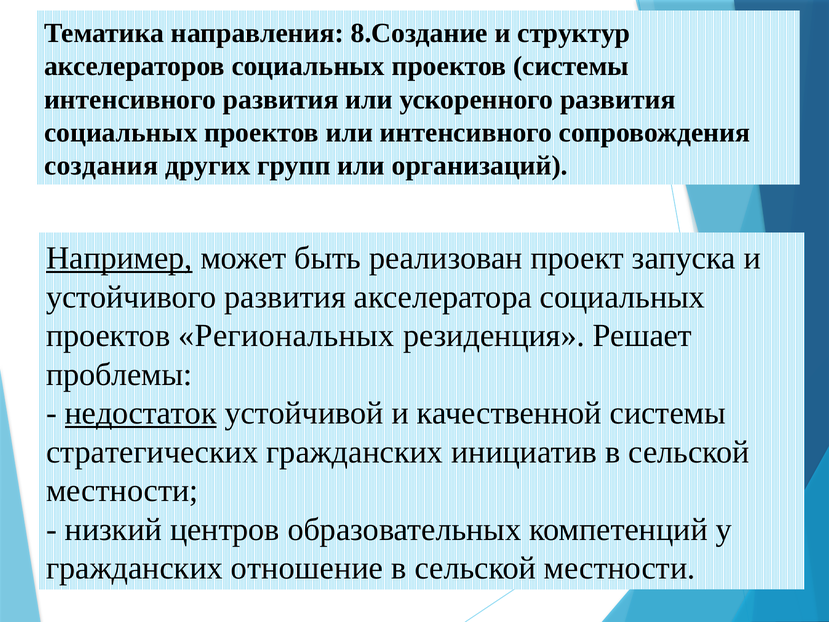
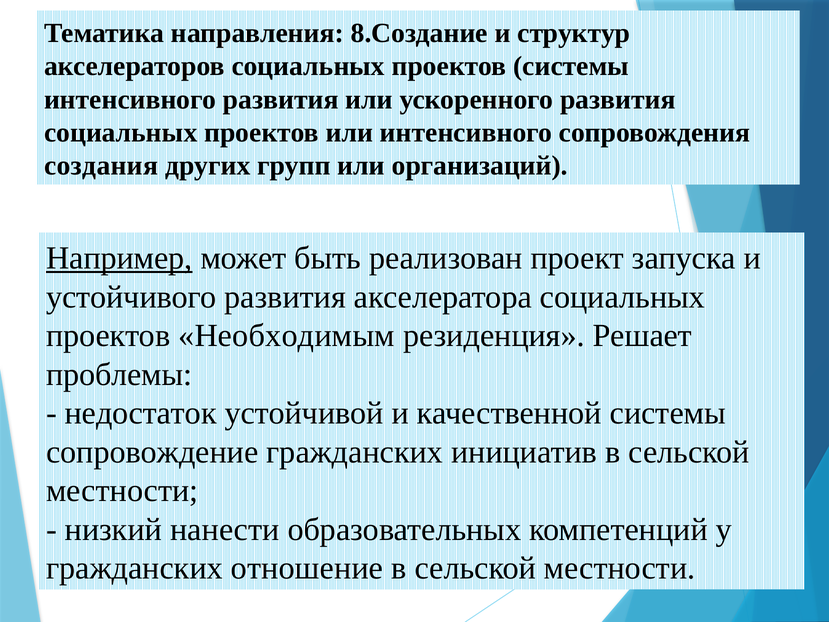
Региональных: Региональных -> Необходимым (286, 336)
недостаток underline: present -> none (141, 413)
стратегических: стратегических -> сопровождение (152, 452)
центров: центров -> нанести (225, 529)
